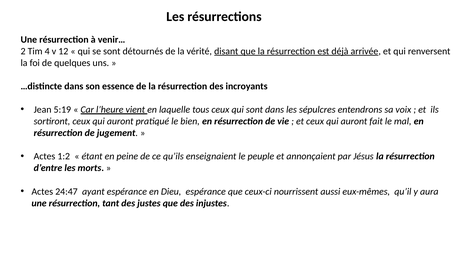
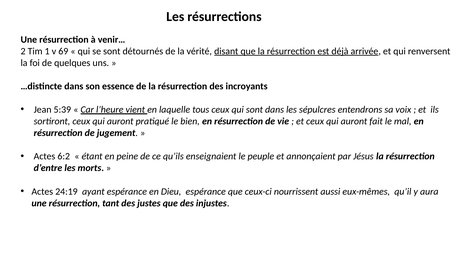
4: 4 -> 1 (47, 51)
12: 12 -> 69 (63, 51)
5:19: 5:19 -> 5:39 (62, 109)
1:2: 1:2 -> 6:2 (64, 156)
24:47: 24:47 -> 24:19 (66, 191)
